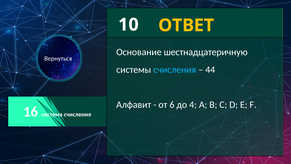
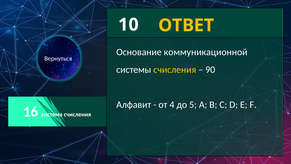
шестнадцатеричную: шестнадцатеричную -> коммуникационной (206, 52)
счисления colour: light blue -> yellow (175, 70)
44: 44 -> 90 (210, 70)
6: 6 -> 4 (172, 104)
4: 4 -> 5 (193, 104)
